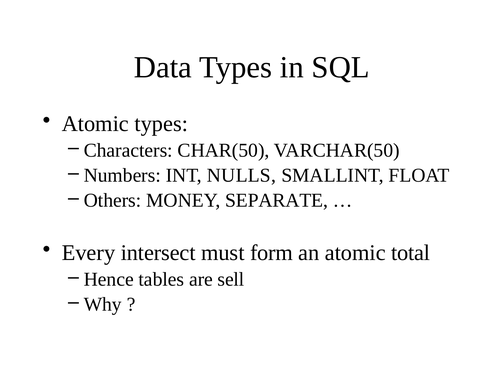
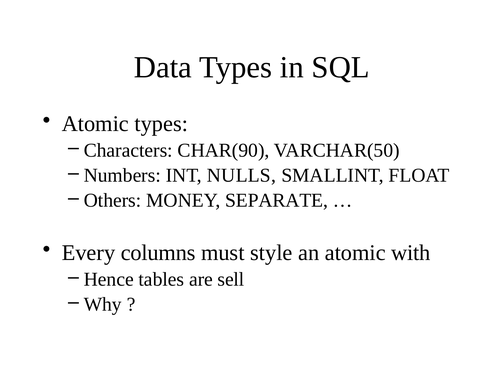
CHAR(50: CHAR(50 -> CHAR(90 (224, 150)
intersect: intersect -> columns (158, 253)
form: form -> style (271, 253)
total: total -> with (411, 253)
